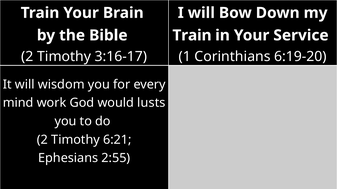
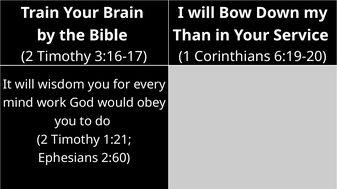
Train: Train -> Than (192, 35)
lusts: lusts -> obey (151, 103)
6:21: 6:21 -> 1:21 (117, 140)
2:55: 2:55 -> 2:60 (116, 158)
